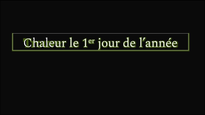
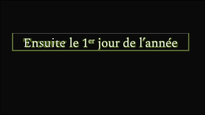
Chaleur: Chaleur -> Ensuite (45, 43)
